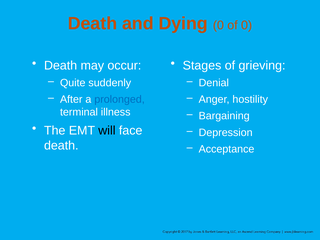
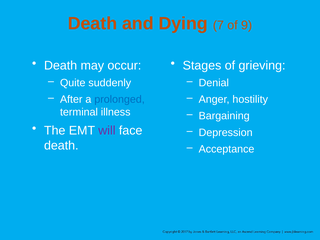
Dying 0: 0 -> 7 (218, 25)
of 0: 0 -> 9 (247, 25)
will colour: black -> purple (107, 131)
